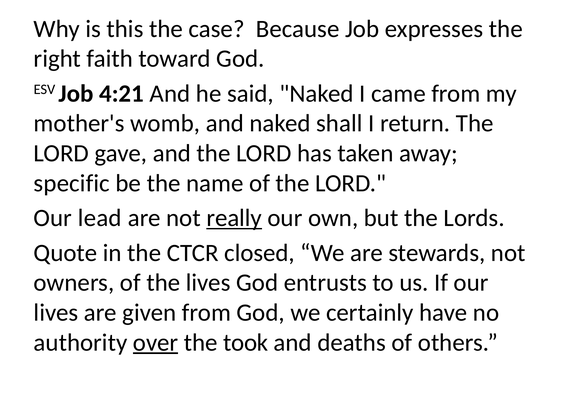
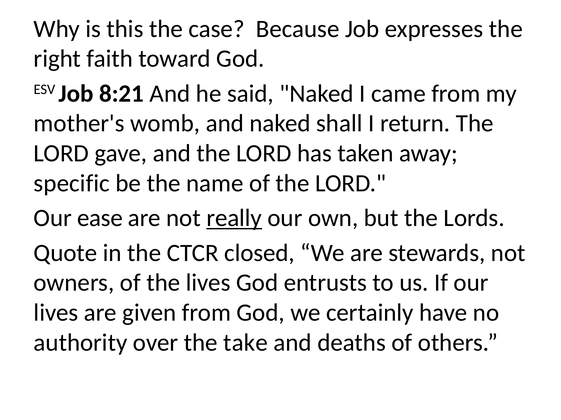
4:21: 4:21 -> 8:21 (121, 94)
lead: lead -> ease (100, 218)
over underline: present -> none (156, 343)
took: took -> take (246, 343)
